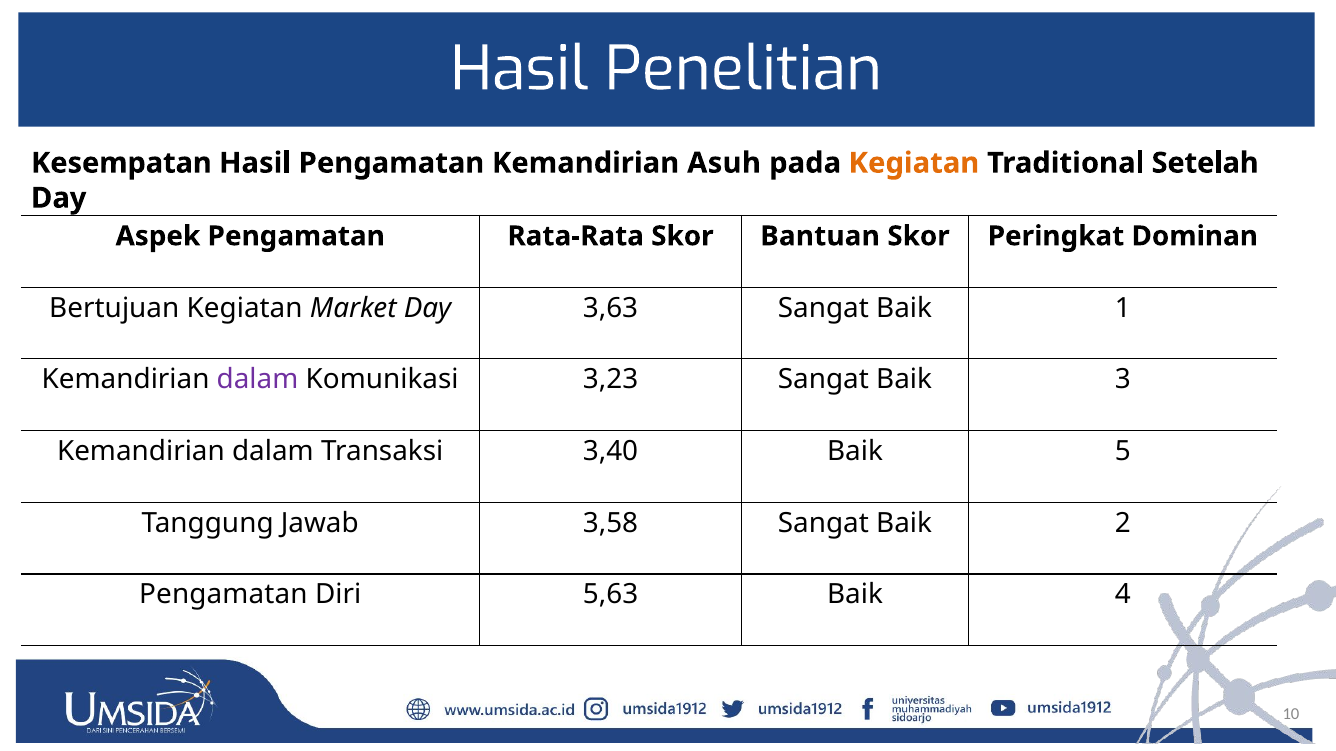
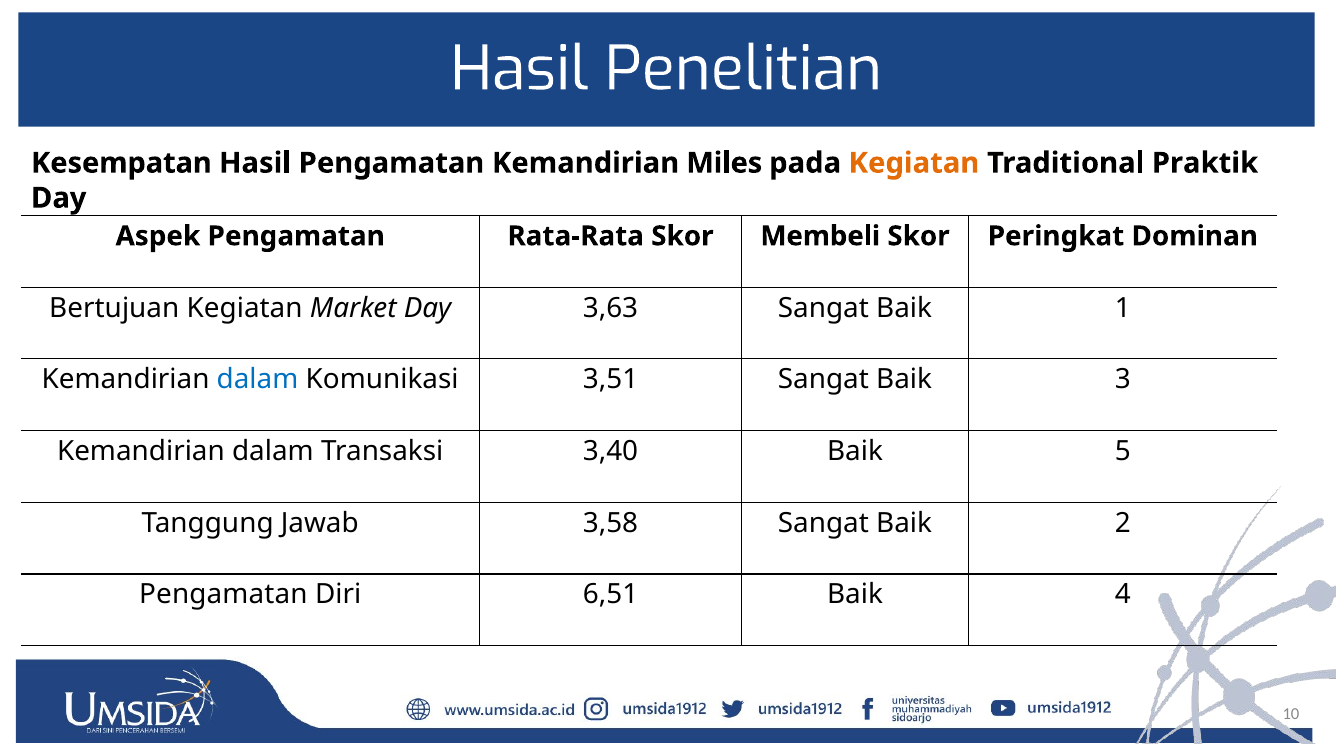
Asuh: Asuh -> Miles (724, 163)
Setelah: Setelah -> Praktik (1205, 163)
Bantuan: Bantuan -> Membeli (820, 236)
dalam colour: purple -> blue (258, 380)
3,23: 3,23 -> 3,51 (611, 380)
5,63: 5,63 -> 6,51 (611, 595)
